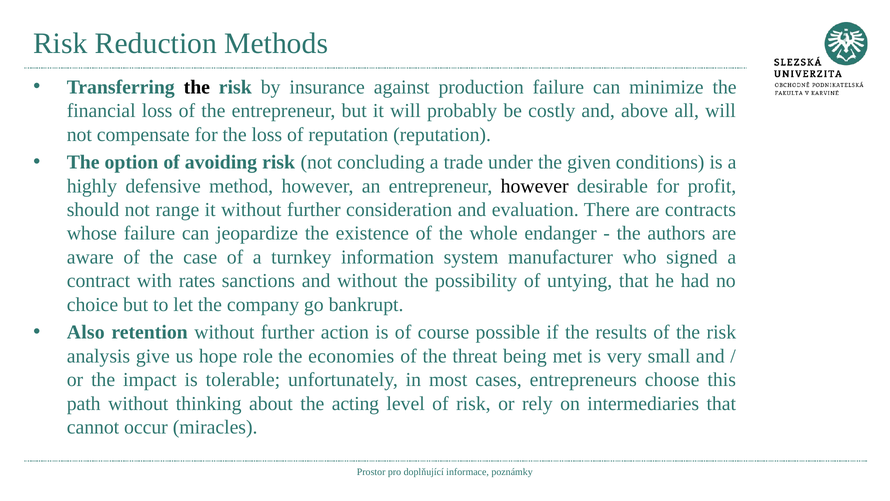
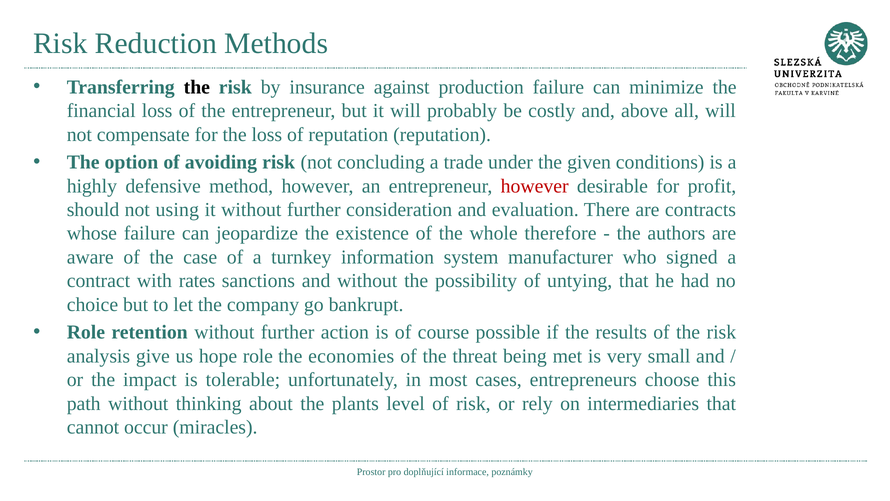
however colour: black -> red (535, 186)
range: range -> using (177, 210)
endanger: endanger -> therefore (561, 233)
Also: Also -> Role (86, 332)
acting: acting -> plants (355, 403)
